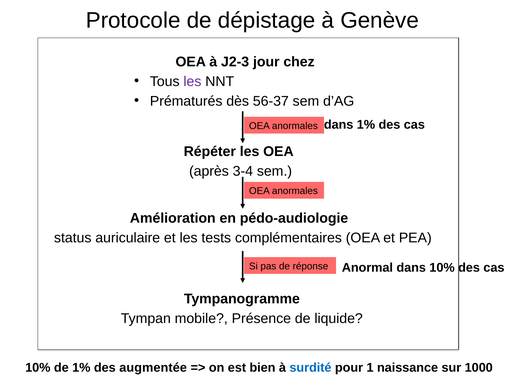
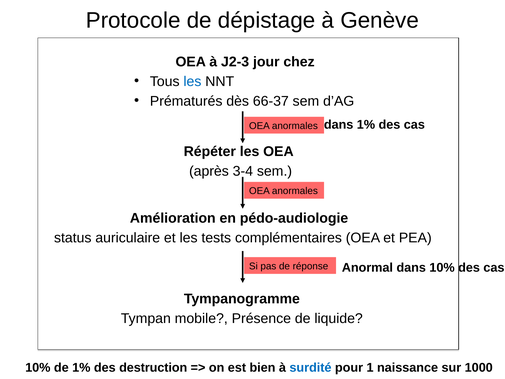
les colour: purple -> blue (192, 81)
56-37: 56-37 -> 66-37 (271, 101)
augmentée: augmentée -> destruction (153, 367)
